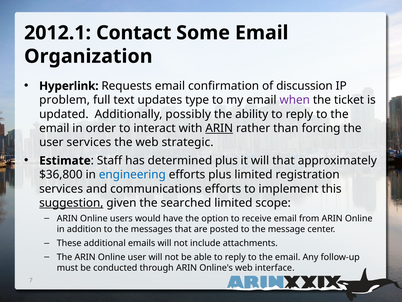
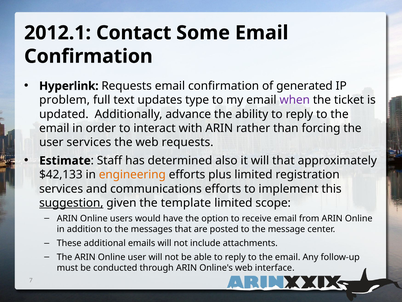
Organization: Organization -> Confirmation (88, 56)
discussion: discussion -> generated (305, 86)
possibly: possibly -> advance (188, 114)
ARIN underline: present -> none (219, 128)
web strategic: strategic -> requests (188, 142)
determined plus: plus -> also (226, 160)
$36,800: $36,800 -> $42,133 (61, 174)
engineering colour: blue -> orange (132, 174)
searched: searched -> template (186, 203)
